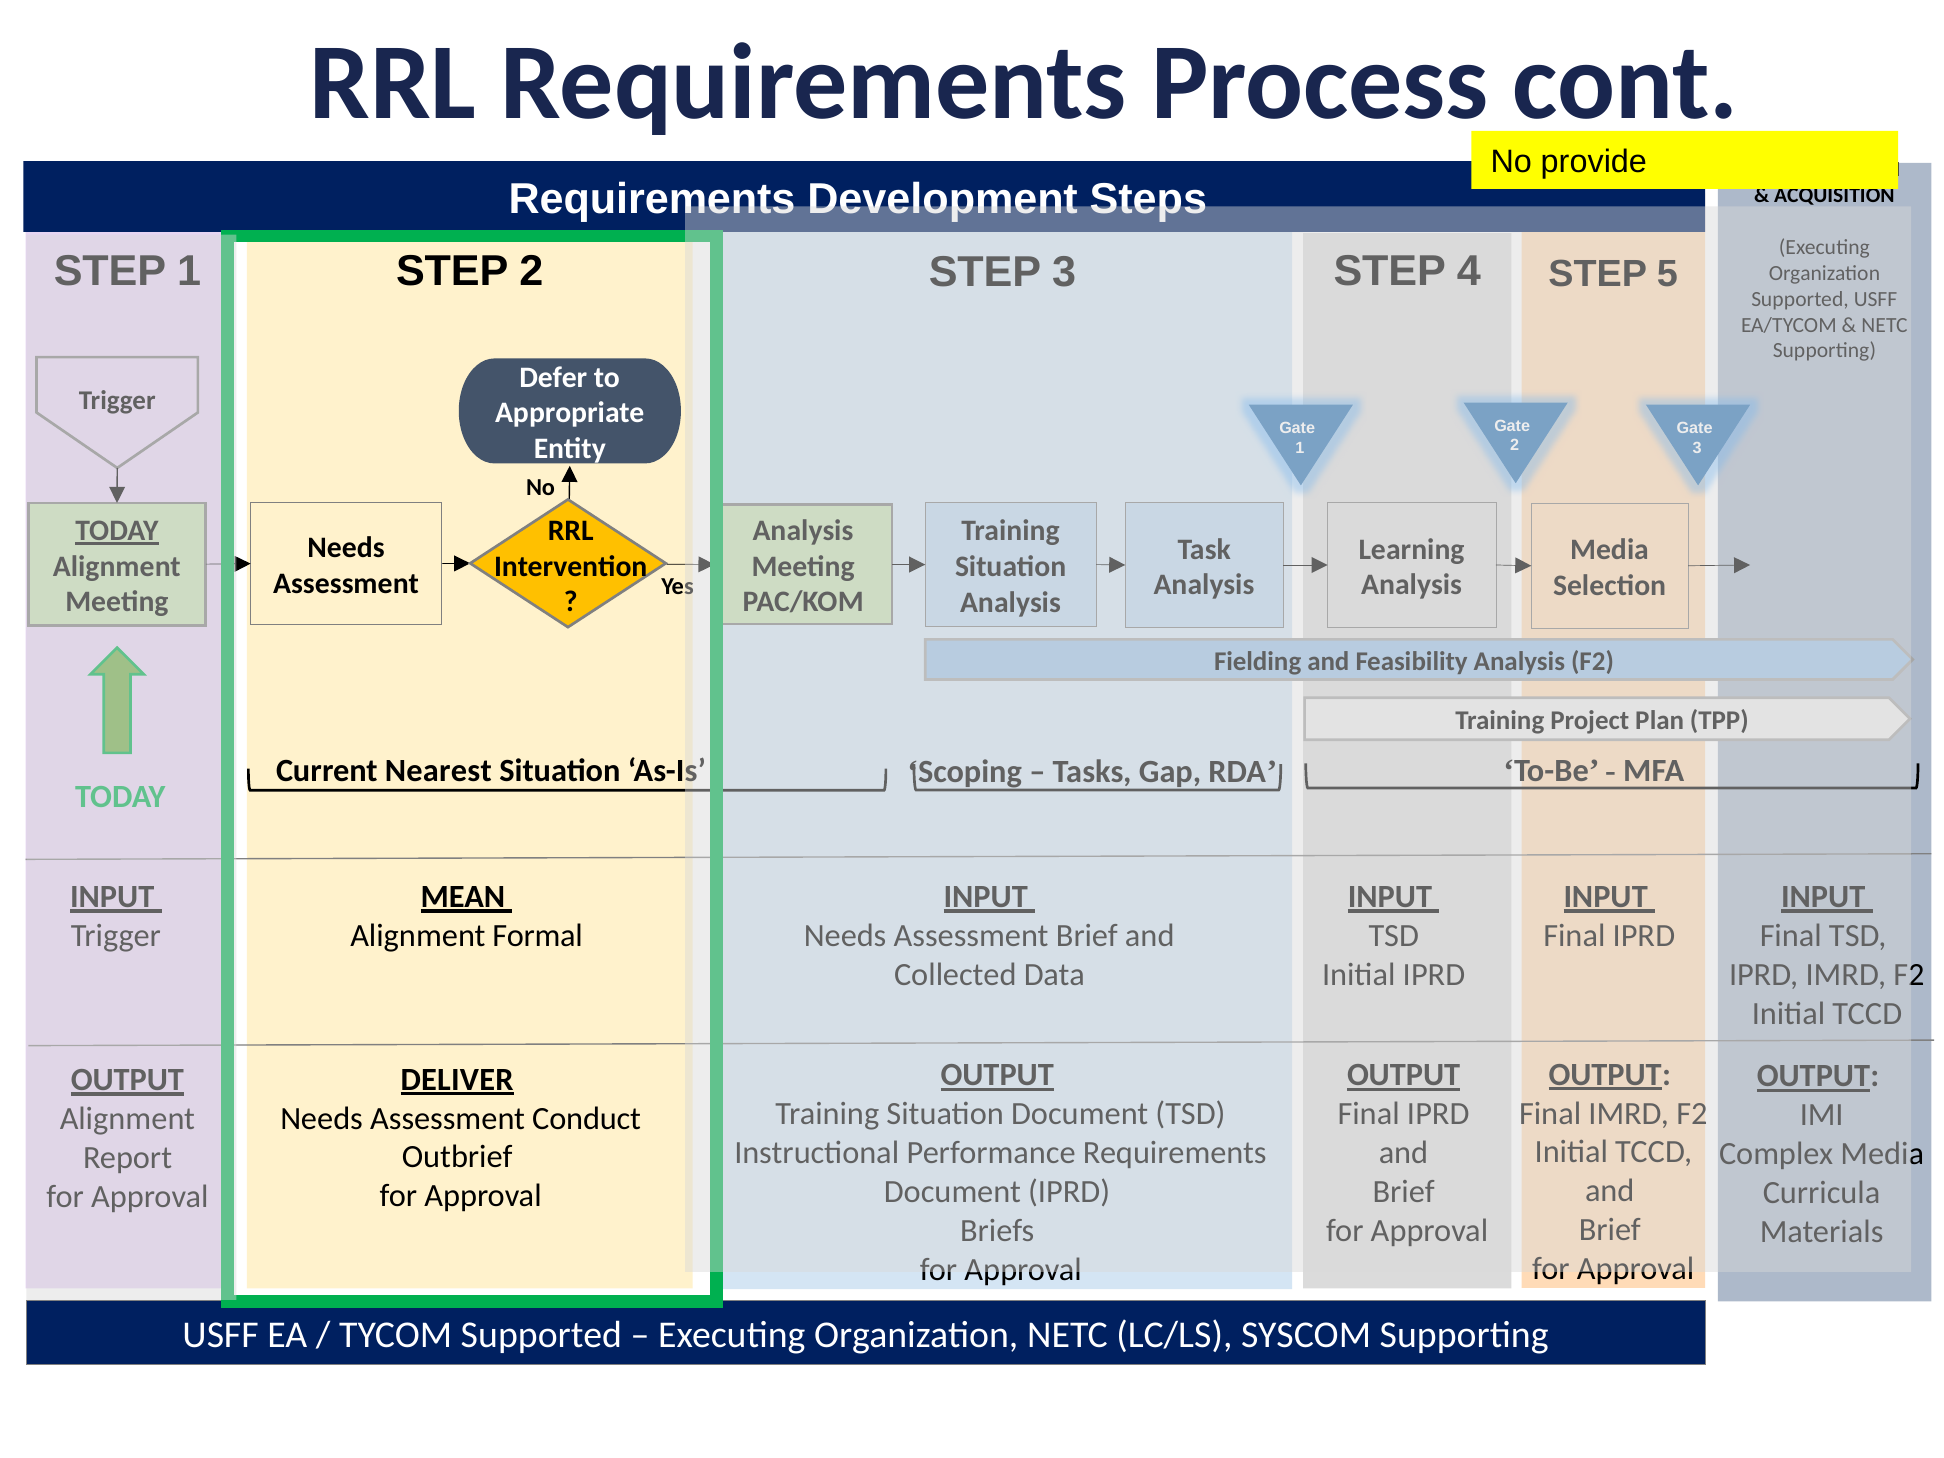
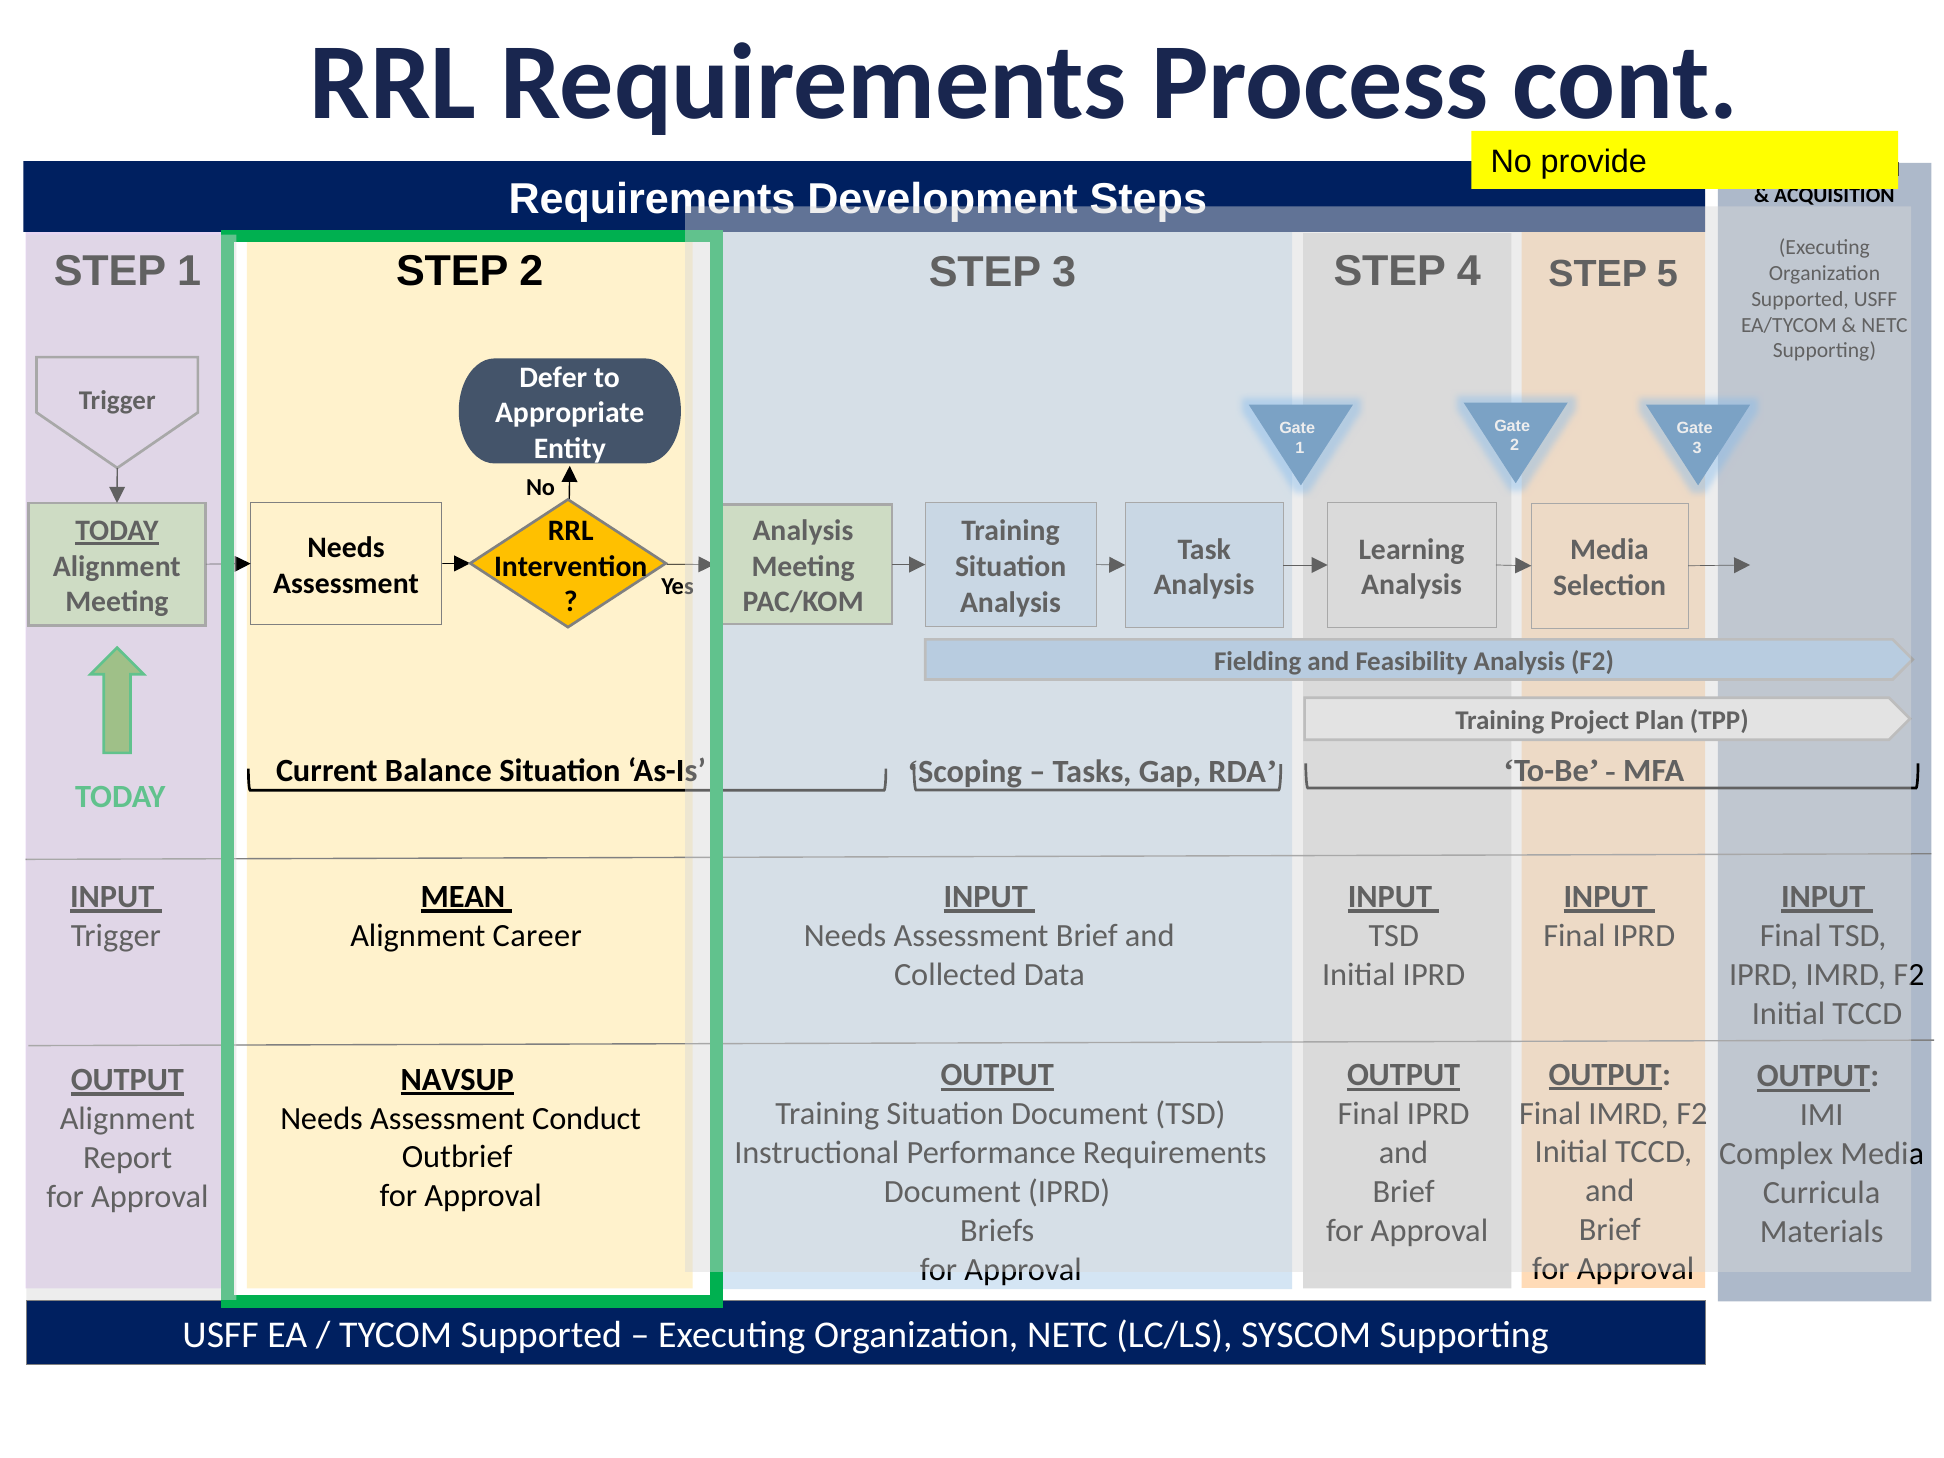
Nearest: Nearest -> Balance (438, 771)
Formal: Formal -> Career (537, 936)
DELIVER: DELIVER -> NAVSUP (457, 1079)
